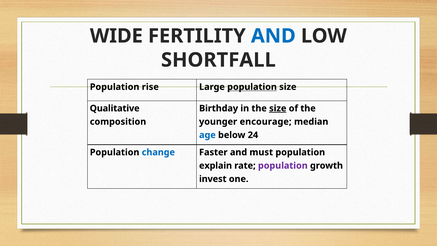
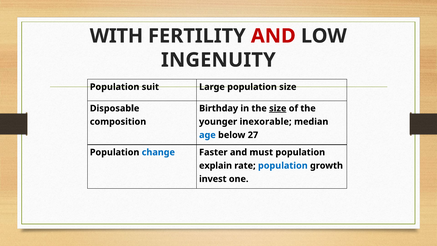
WIDE: WIDE -> WITH (116, 36)
AND colour: blue -> red (273, 36)
SHORTFALL: SHORTFALL -> INGENUITY (218, 60)
rise: rise -> suit (150, 87)
population underline: present -> none (252, 87)
Qualitative: Qualitative -> Disposable (115, 108)
encourage: encourage -> inexorable (266, 122)
24: 24 -> 27 (253, 135)
population colour: purple -> blue (283, 165)
